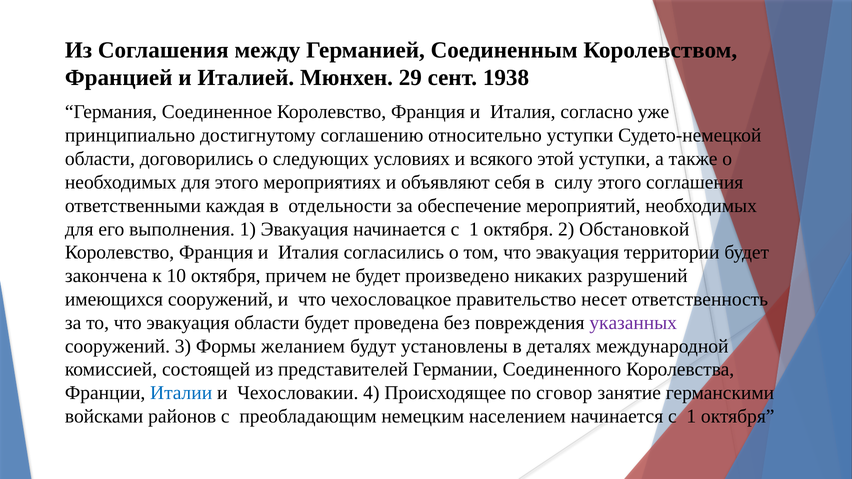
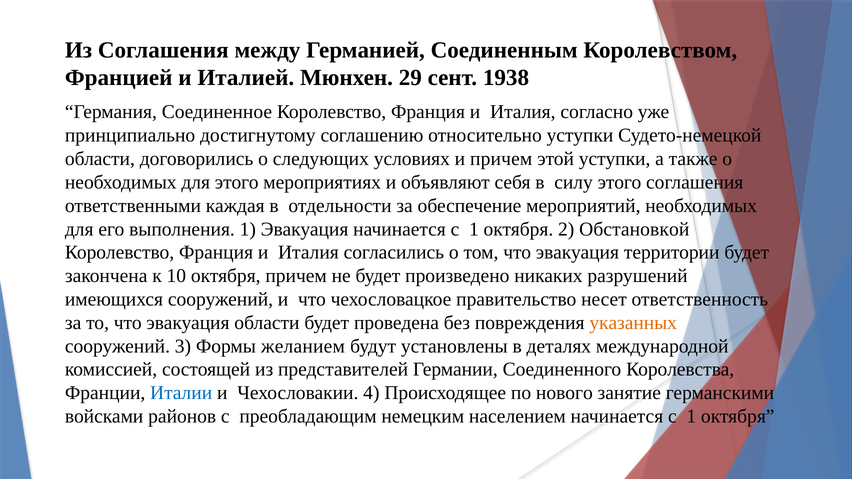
и всякого: всякого -> причем (501, 159)
указанных colour: purple -> orange (633, 323)
сговор: сговор -> нового (564, 393)
